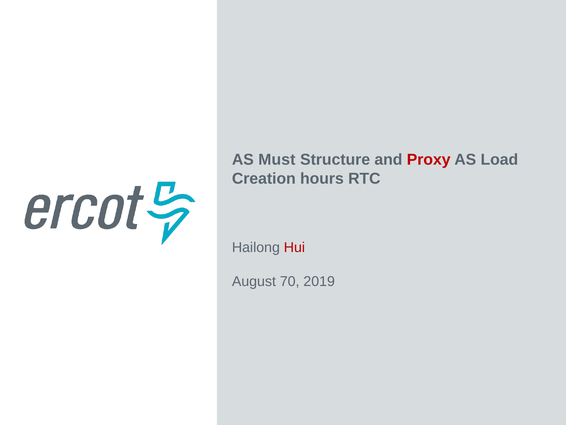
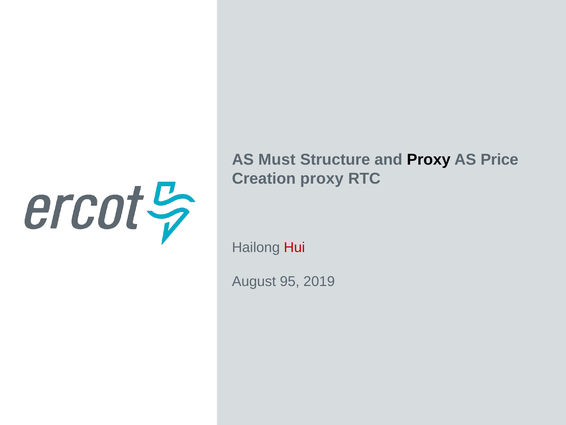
Proxy colour: red -> black (429, 160)
Load: Load -> Price (499, 160)
Creation hours: hours -> proxy (322, 178)
70: 70 -> 95 (290, 281)
